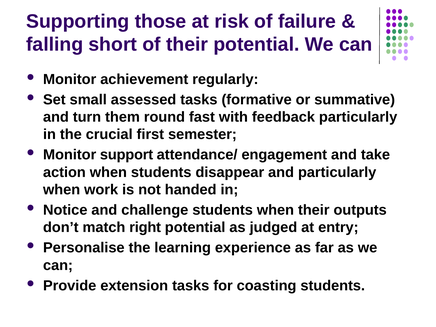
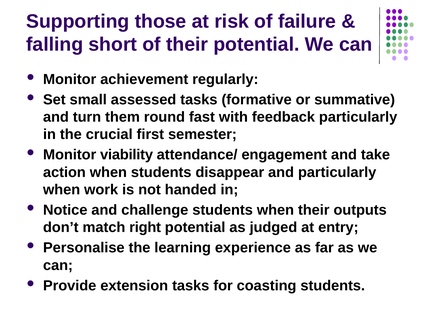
support: support -> viability (127, 155)
